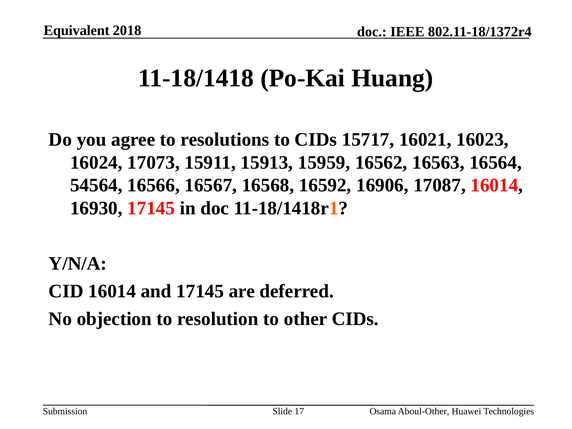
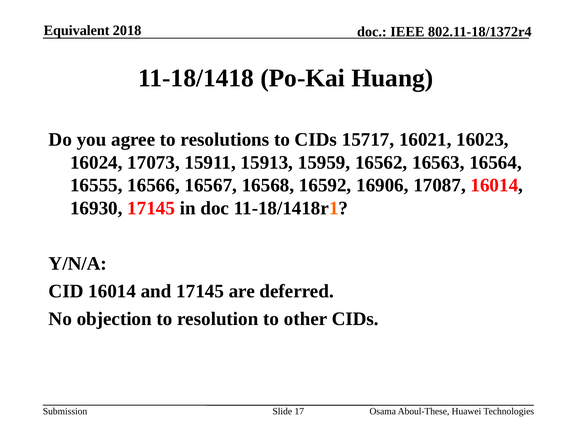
54564: 54564 -> 16555 (96, 185)
Aboul-Other: Aboul-Other -> Aboul-These (424, 411)
